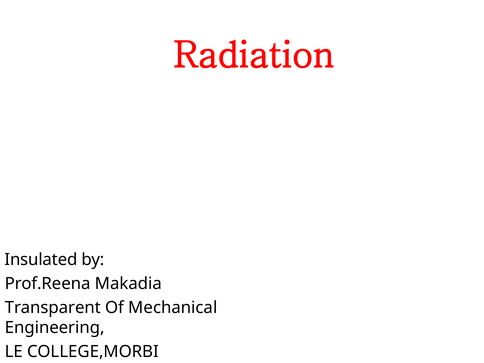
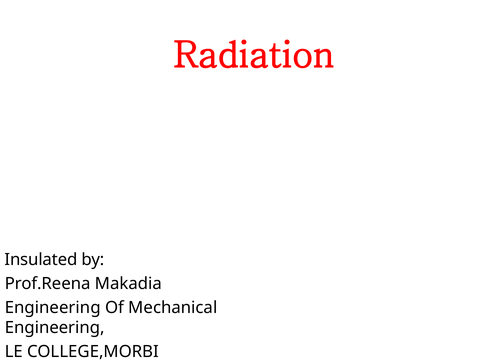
Transparent: Transparent -> Engineering (53, 308)
